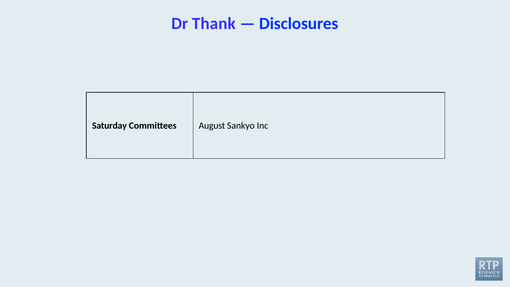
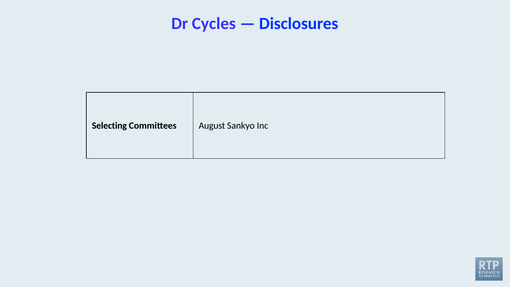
Thank: Thank -> Cycles (214, 24)
Saturday: Saturday -> Selecting (109, 125)
